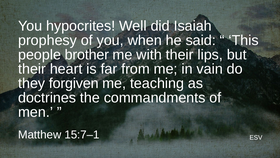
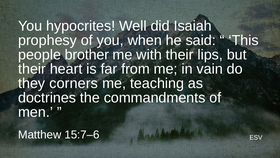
forgiven: forgiven -> corners (74, 83)
15:7–1: 15:7–1 -> 15:7–6 (82, 134)
